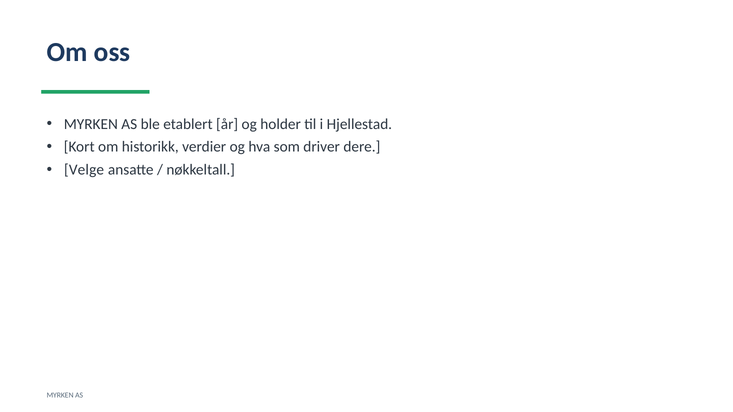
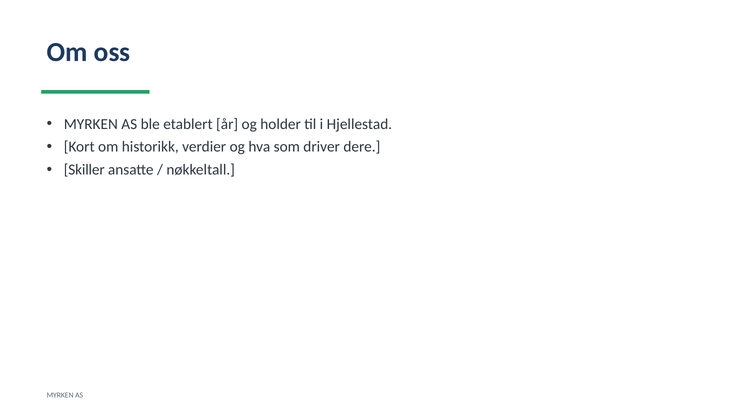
Velge: Velge -> Skiller (84, 170)
